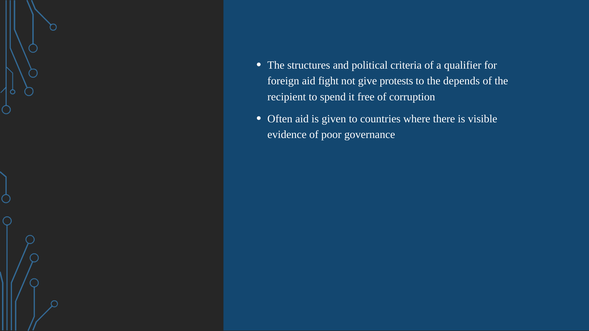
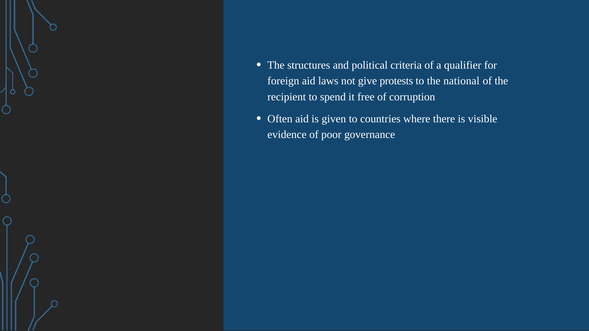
fight: fight -> laws (328, 81)
depends: depends -> national (461, 81)
